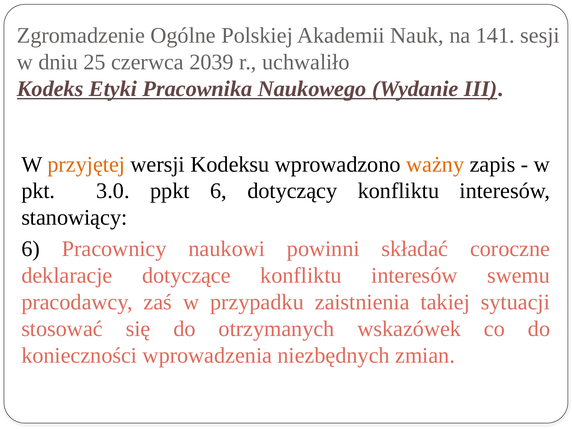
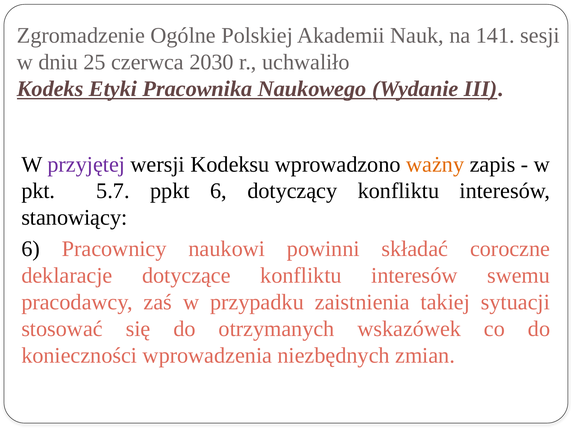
2039: 2039 -> 2030 (212, 62)
przyjętej colour: orange -> purple (86, 164)
3.0: 3.0 -> 5.7 (113, 191)
